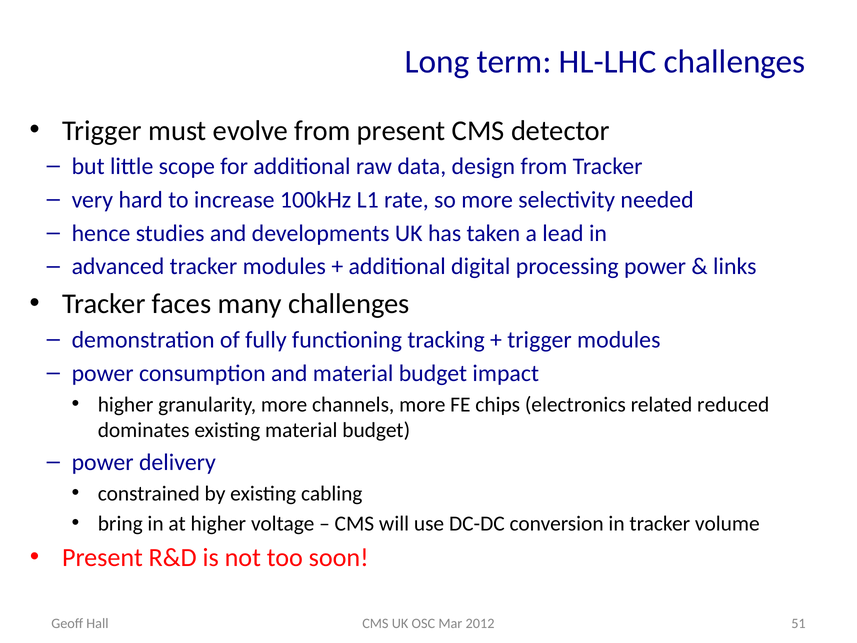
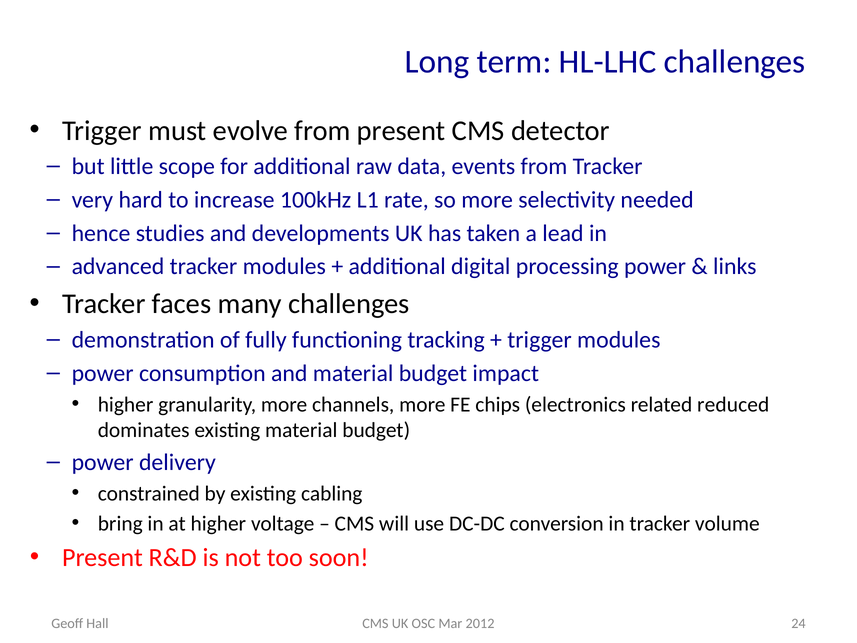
design: design -> events (483, 166)
51: 51 -> 24 (798, 623)
